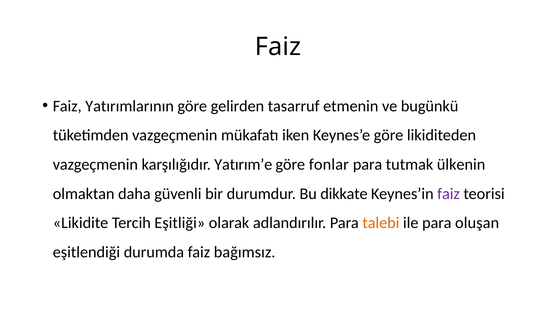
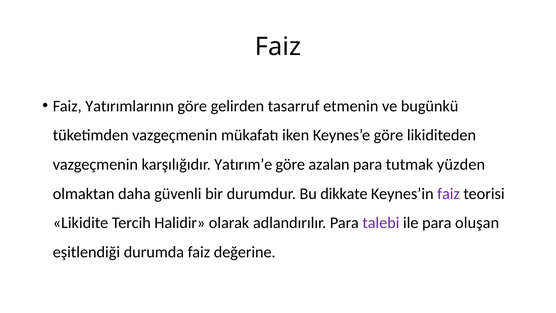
fonlar: fonlar -> azalan (329, 164)
ülkenin: ülkenin -> yüzden (461, 164)
Eşitliği: Eşitliği -> Halidir (180, 223)
talebi colour: orange -> purple (381, 223)
bağımsız: bağımsız -> değerine (245, 252)
